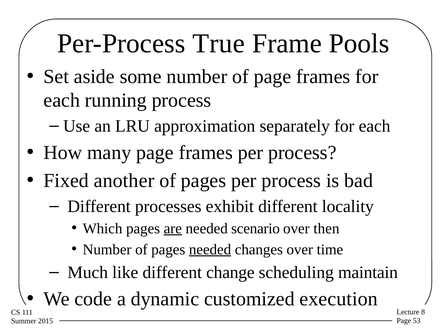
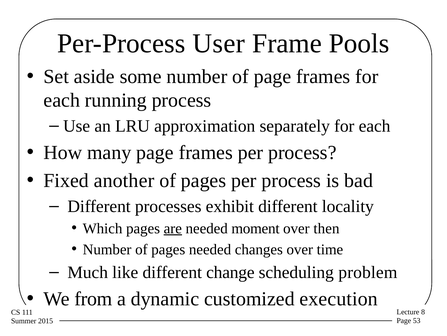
True: True -> User (219, 43)
scenario: scenario -> moment (256, 228)
needed underline: present -> none (210, 249)
maintain: maintain -> problem (368, 272)
code: code -> from (93, 298)
